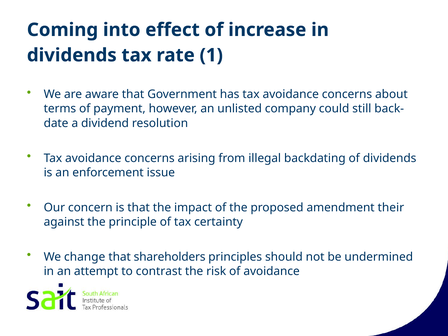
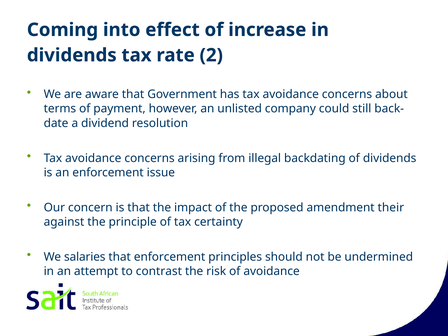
1: 1 -> 2 (211, 55)
change: change -> salaries (85, 257)
that shareholders: shareholders -> enforcement (170, 257)
